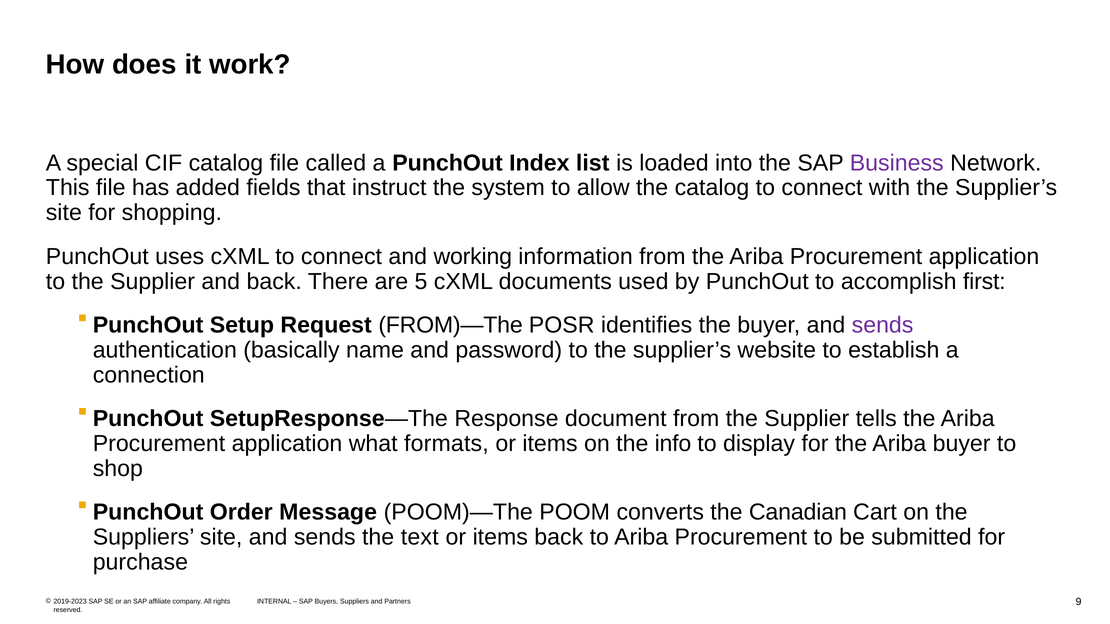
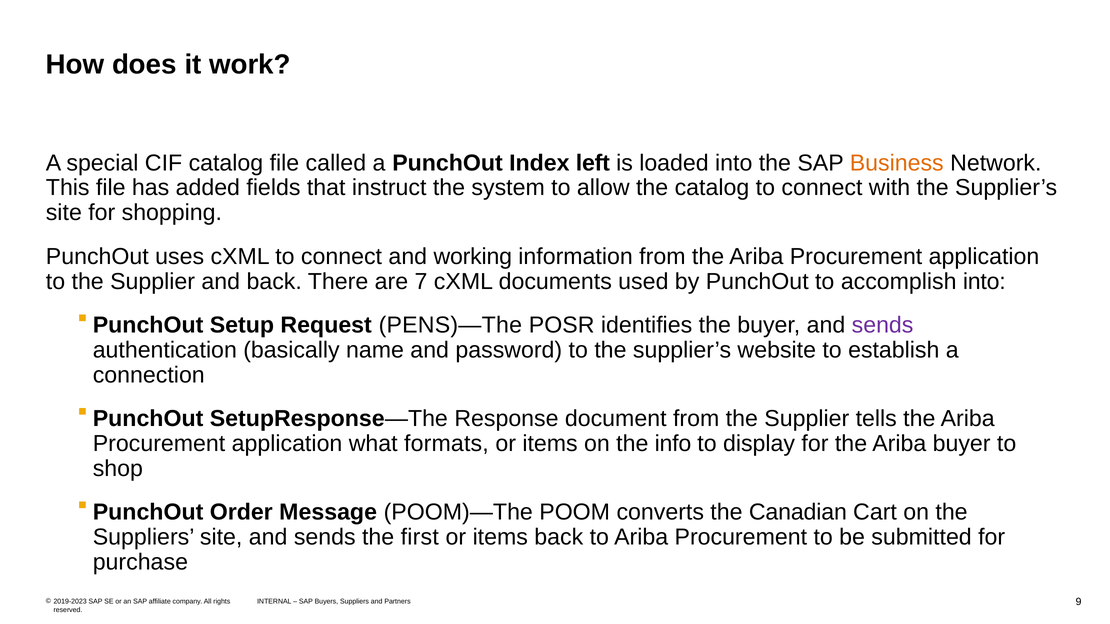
list: list -> left (593, 163)
Business colour: purple -> orange (897, 163)
5: 5 -> 7 (421, 282)
accomplish first: first -> into (984, 282)
FROM)—The: FROM)—The -> PENS)—The (450, 325)
text: text -> first (420, 537)
